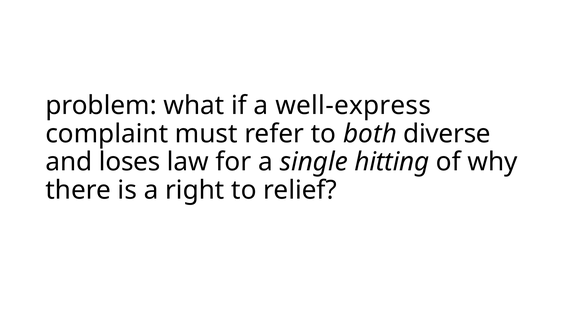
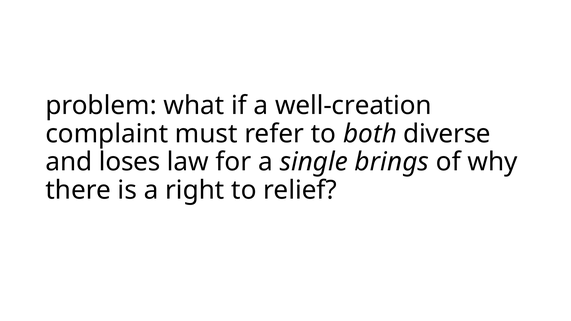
well-express: well-express -> well-creation (353, 106)
hitting: hitting -> brings (392, 162)
